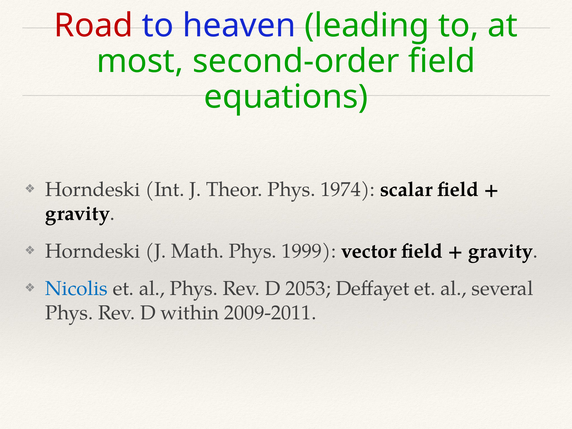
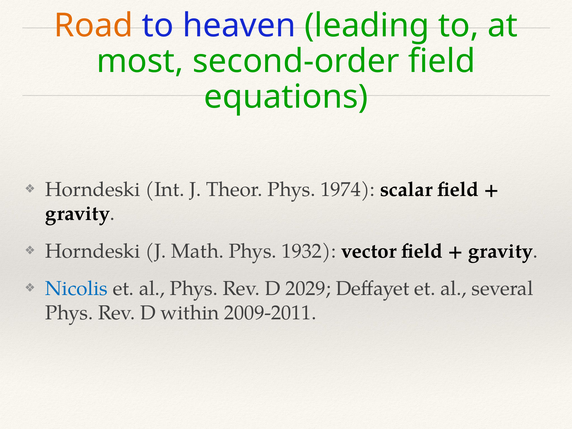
Road colour: red -> orange (94, 26)
1999: 1999 -> 1932 (309, 251)
2053: 2053 -> 2029 (308, 289)
